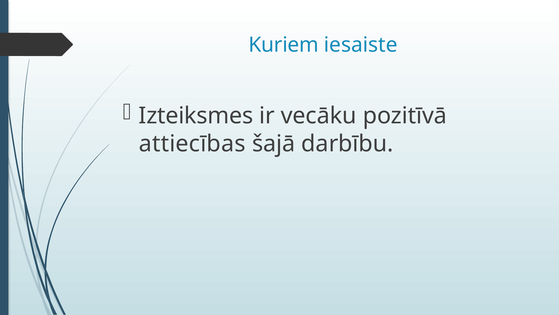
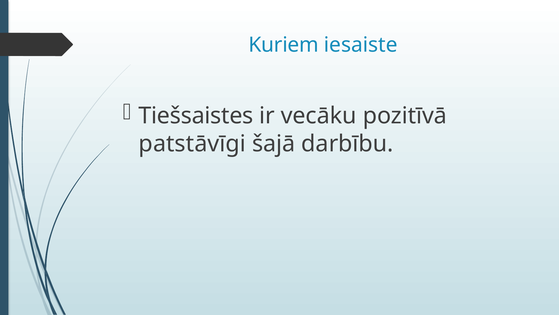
Izteiksmes: Izteiksmes -> Tiešsaistes (196, 116)
attiecības: attiecības -> patstāvīgi (192, 143)
